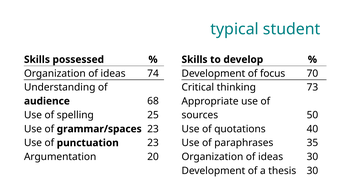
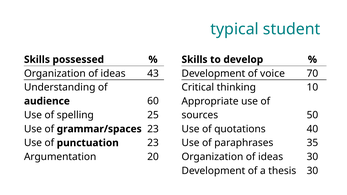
74: 74 -> 43 (153, 74)
focus: focus -> voice (273, 74)
73: 73 -> 10 (312, 87)
68: 68 -> 60 (153, 101)
